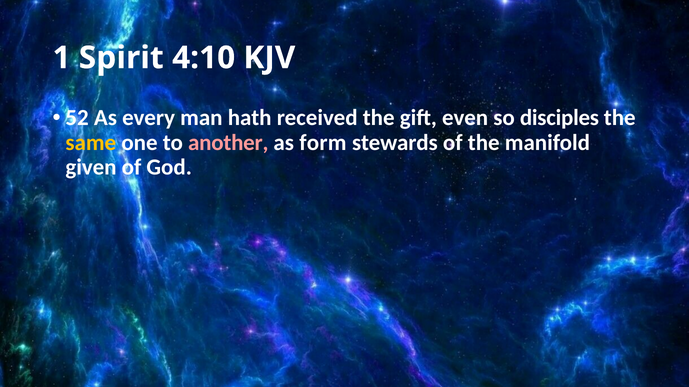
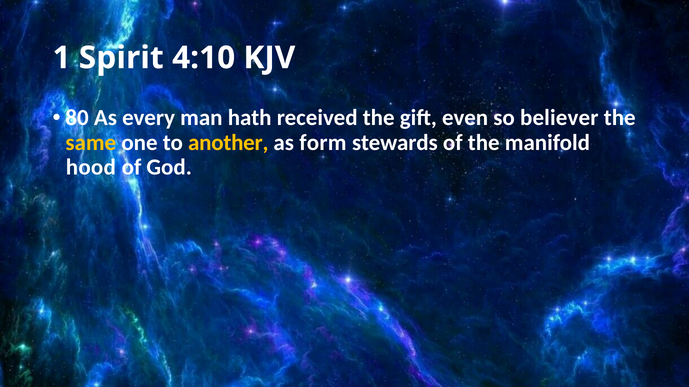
52: 52 -> 80 (77, 118)
disciples: disciples -> believer (559, 118)
another colour: pink -> yellow (228, 143)
given: given -> hood (91, 168)
